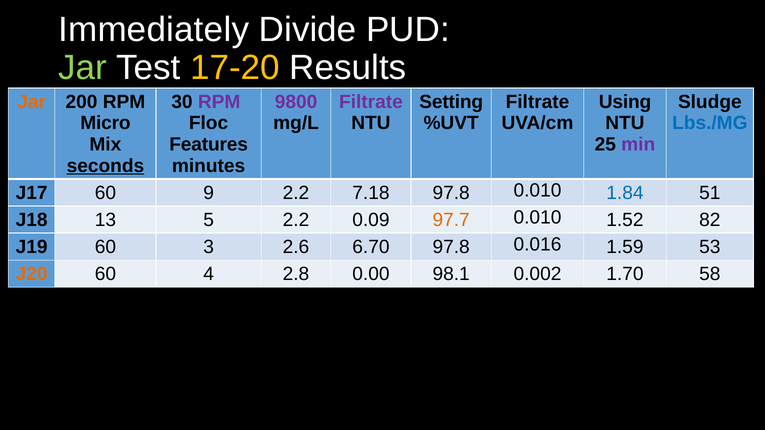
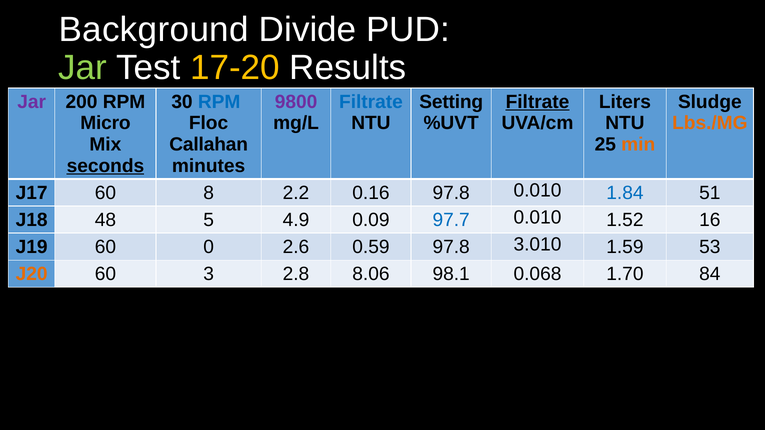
Immediately: Immediately -> Background (154, 30)
Jar colour: orange -> purple (32, 102)
RPM colour: purple -> blue (219, 102)
Filtrate colour: purple -> blue (371, 102)
Filtrate underline: none -> present (537, 102)
Using: Using -> Liters (625, 102)
Lbs./MG colour: blue -> orange (710, 123)
Features: Features -> Callahan (209, 145)
min colour: purple -> orange (638, 145)
9: 9 -> 8 (209, 193)
7.18: 7.18 -> 0.16 (371, 193)
13: 13 -> 48 (105, 220)
5 2.2: 2.2 -> 4.9 (296, 220)
97.7 colour: orange -> blue (451, 220)
82: 82 -> 16 (710, 220)
3: 3 -> 0 (209, 247)
6.70: 6.70 -> 0.59 (371, 247)
0.016: 0.016 -> 3.010 (537, 245)
4: 4 -> 3 (209, 274)
0.00: 0.00 -> 8.06 (371, 274)
0.002: 0.002 -> 0.068 (537, 274)
58: 58 -> 84 (710, 274)
